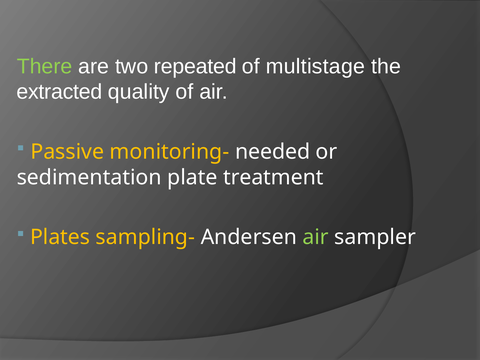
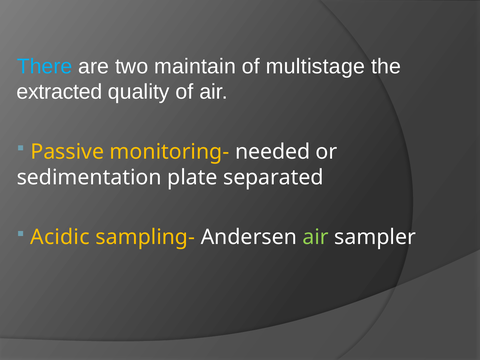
There colour: light green -> light blue (45, 66)
repeated: repeated -> maintain (195, 66)
treatment: treatment -> separated (273, 177)
Plates: Plates -> Acidic (60, 237)
